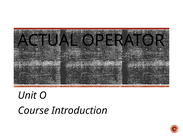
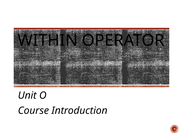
ACTUAL: ACTUAL -> WITHIN (48, 40)
